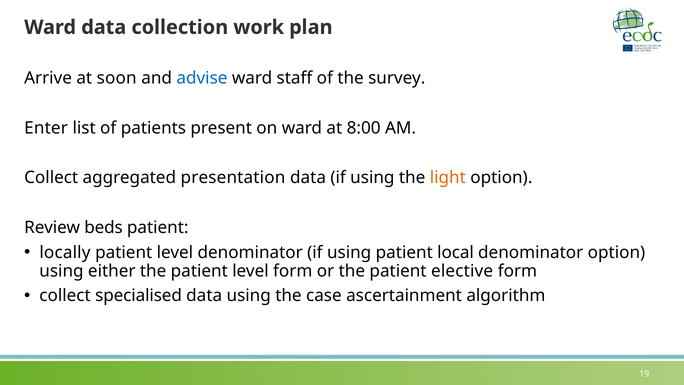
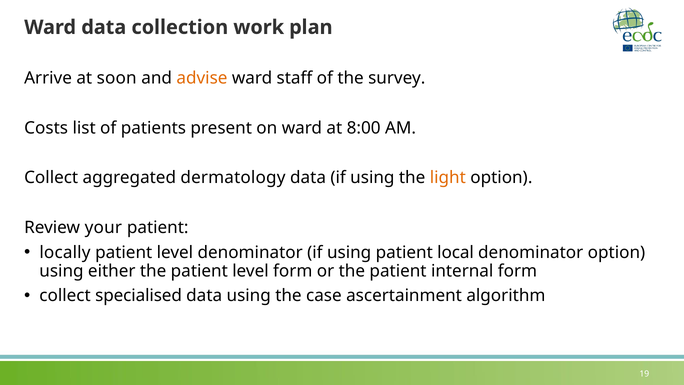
advise colour: blue -> orange (202, 78)
Enter: Enter -> Costs (46, 128)
presentation: presentation -> dermatology (233, 178)
beds: beds -> your (103, 227)
elective: elective -> internal (462, 271)
